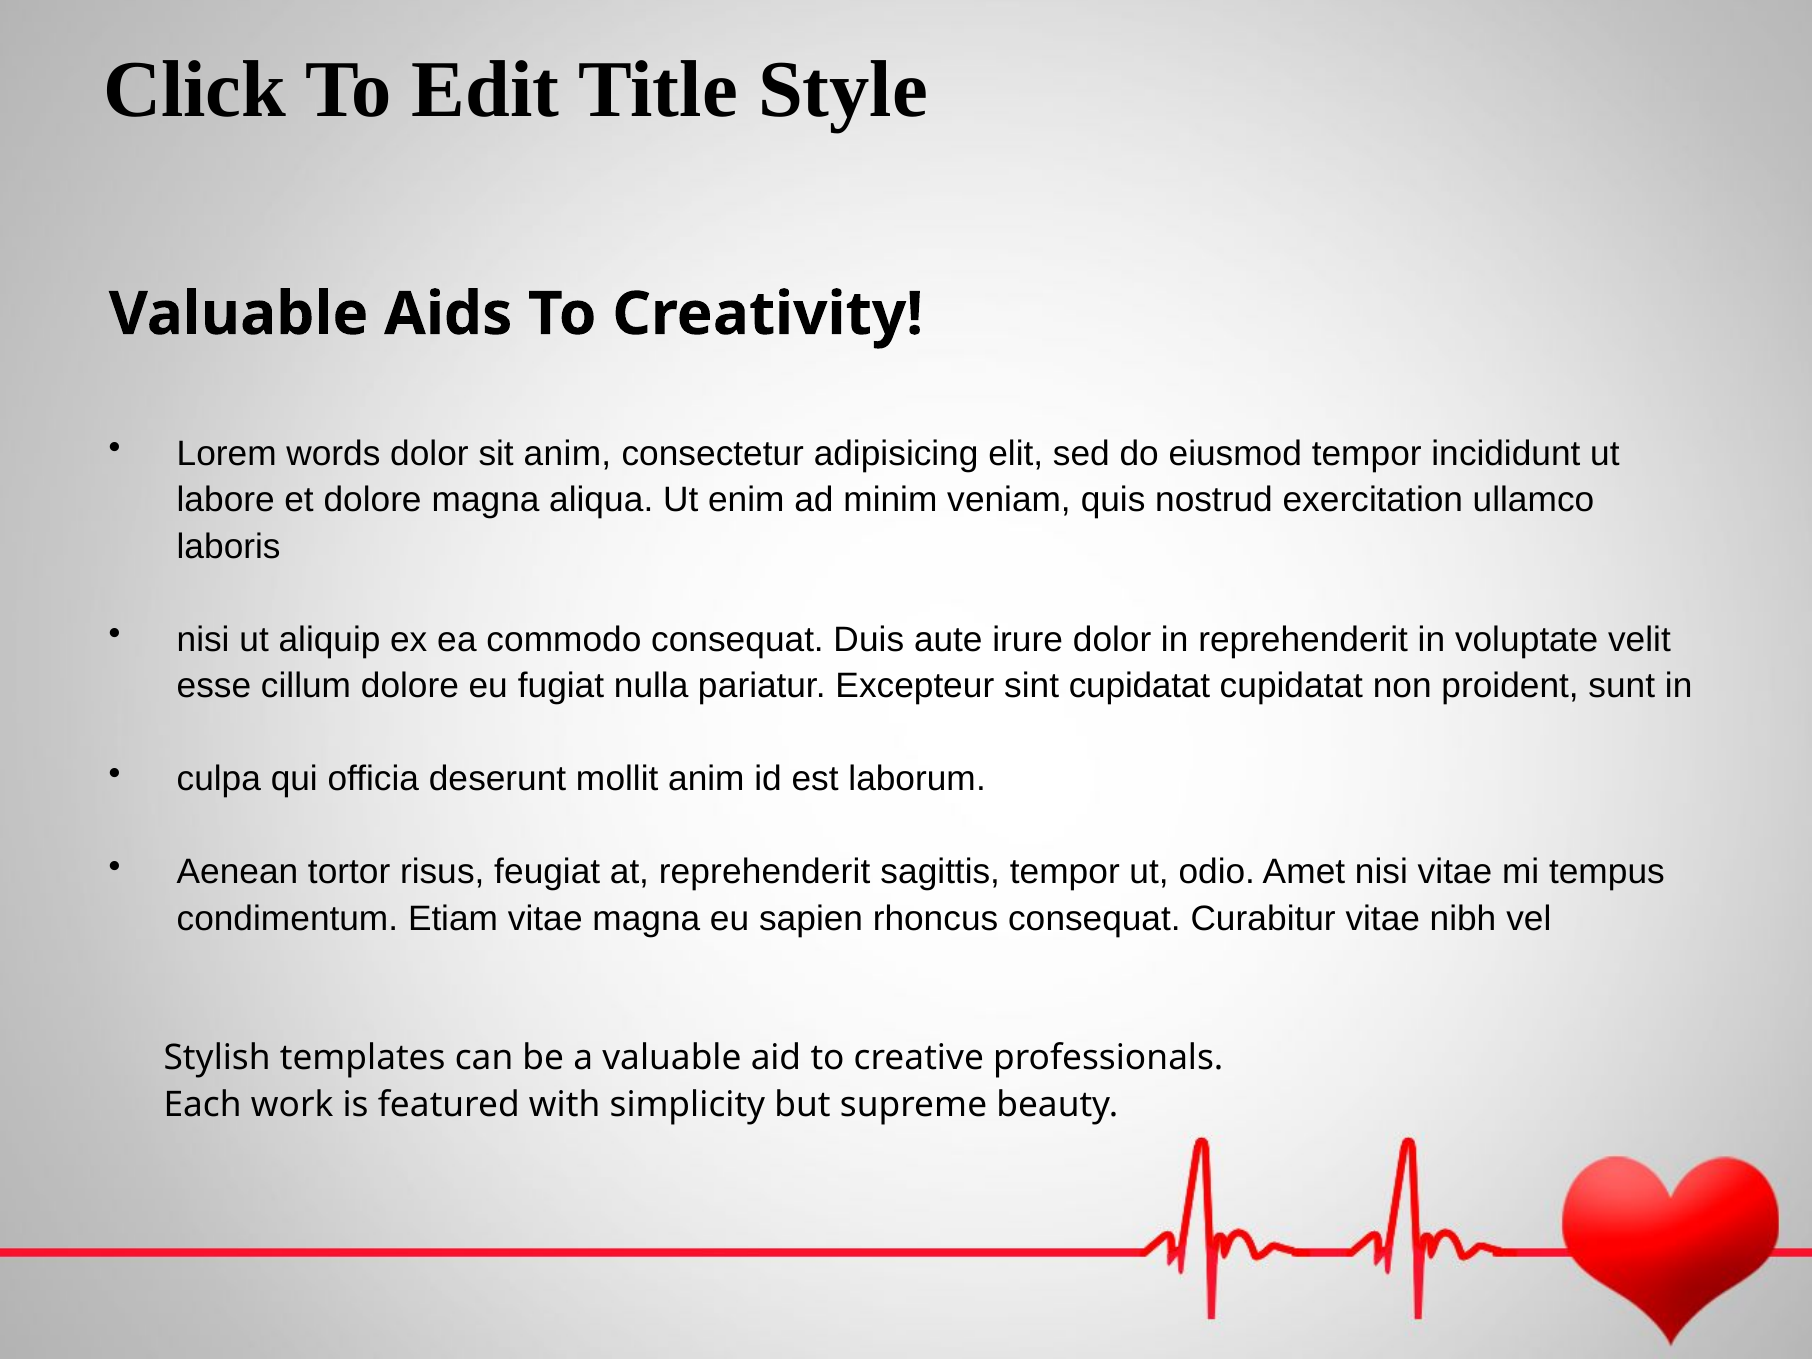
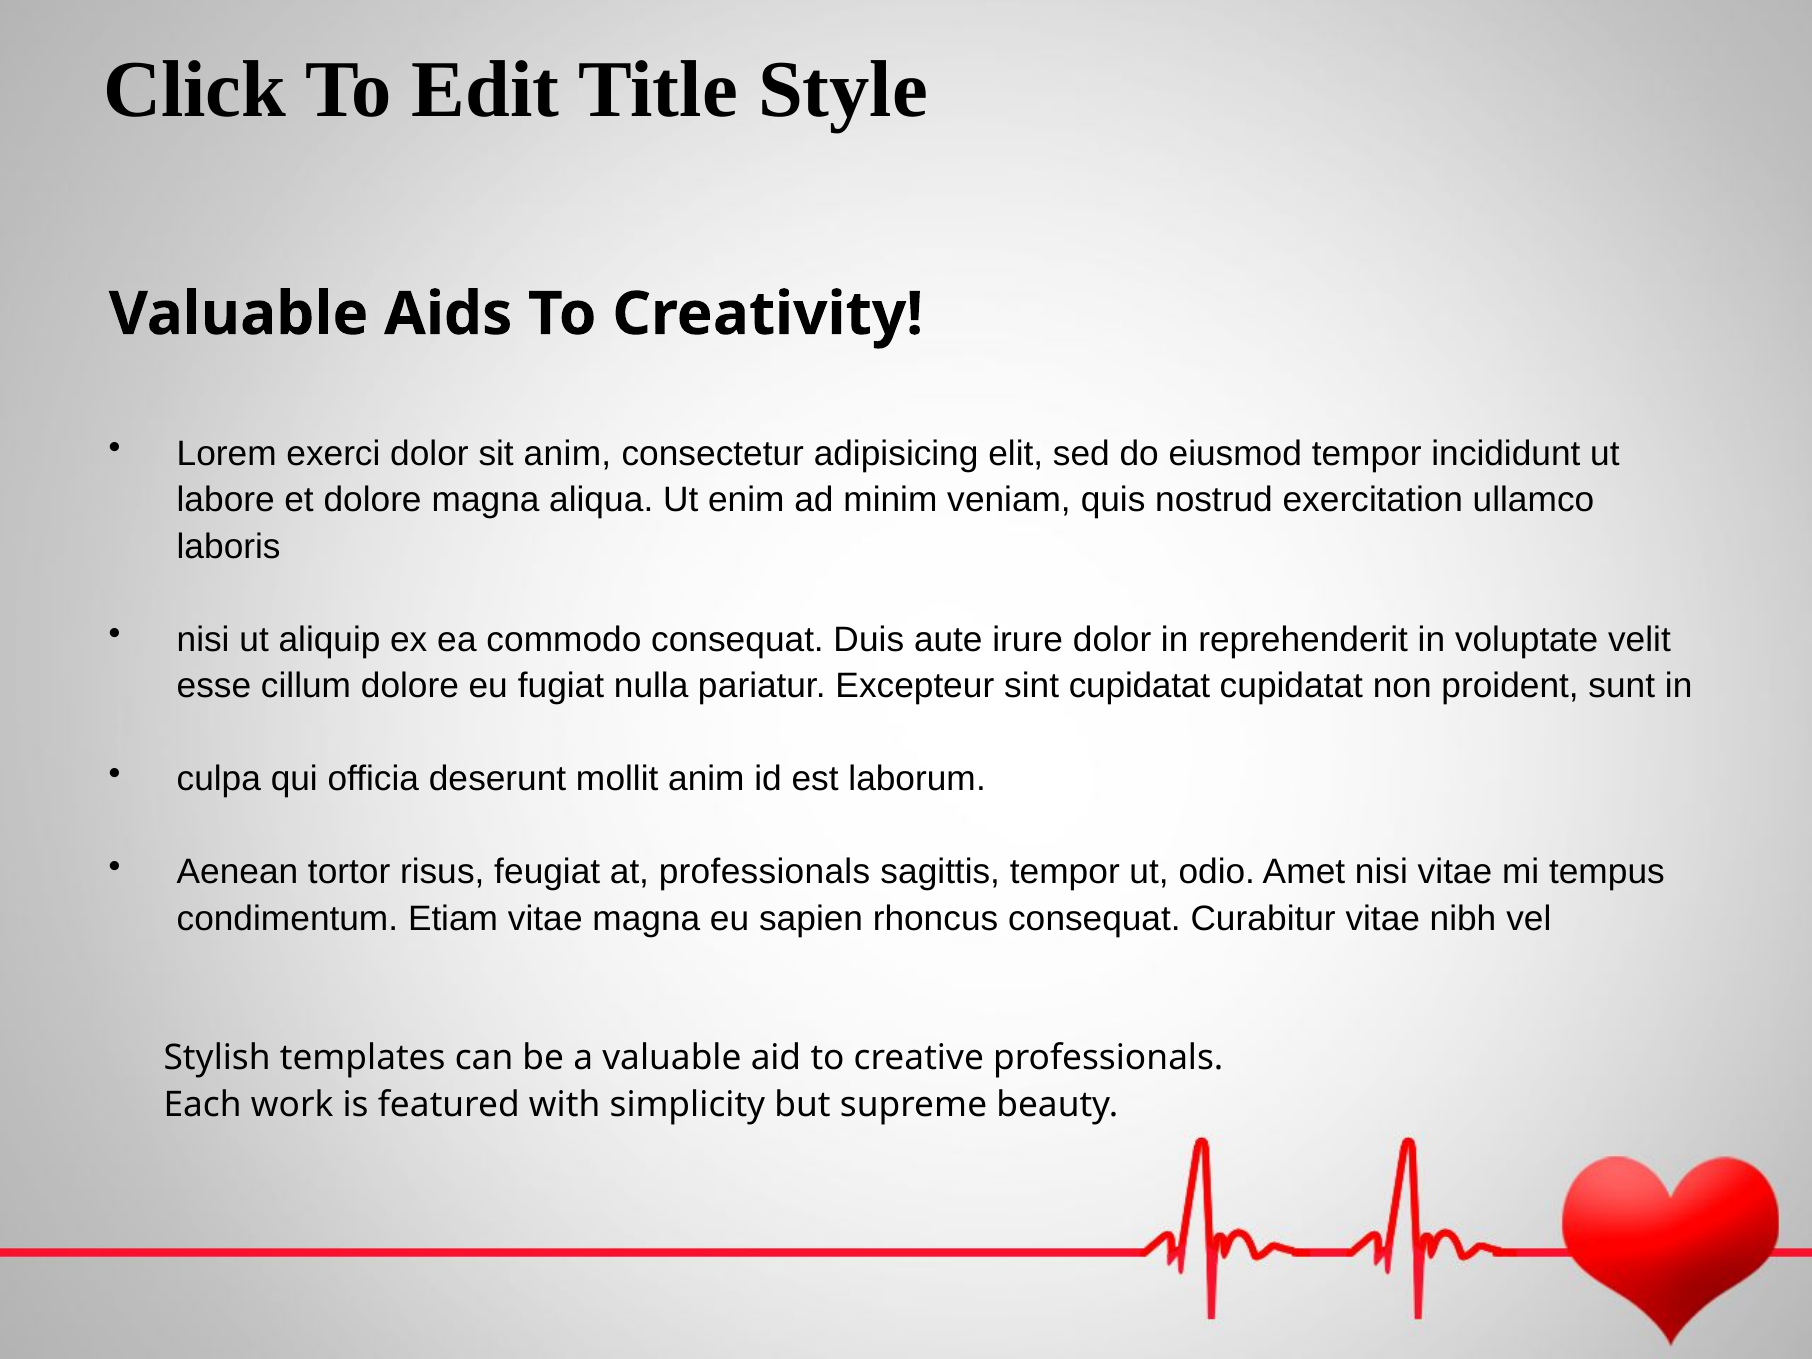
words: words -> exerci (333, 454)
at reprehenderit: reprehenderit -> professionals (765, 872)
